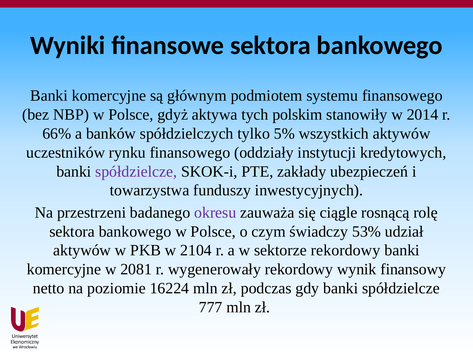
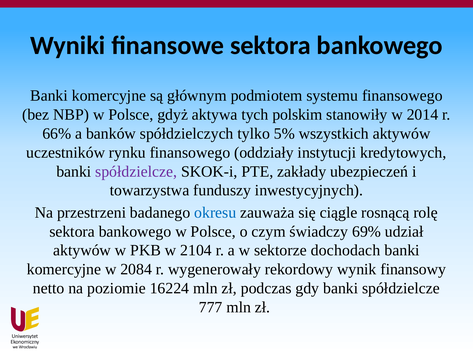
okresu colour: purple -> blue (215, 212)
53%: 53% -> 69% (367, 231)
sektorze rekordowy: rekordowy -> dochodach (346, 250)
2081: 2081 -> 2084 (136, 269)
